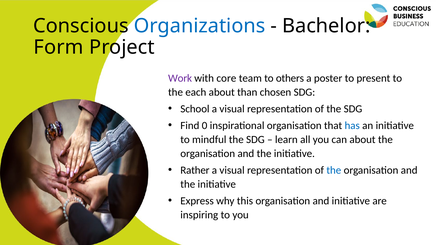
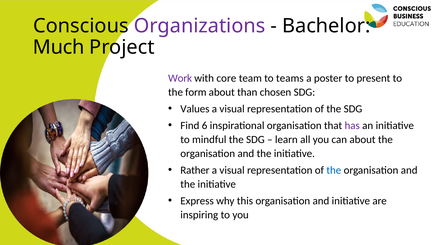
Organizations colour: blue -> purple (200, 26)
Form: Form -> Much (59, 47)
others: others -> teams (290, 78)
each: each -> form (196, 92)
School: School -> Values (195, 109)
0: 0 -> 6 (205, 126)
has colour: blue -> purple (352, 126)
